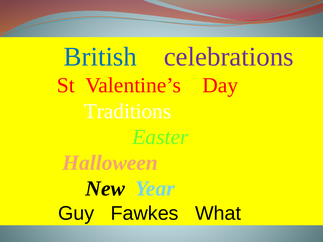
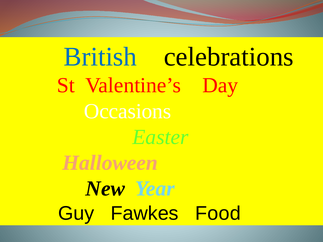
celebrations colour: purple -> black (229, 57)
Traditions: Traditions -> Occasions (128, 111)
What: What -> Food (218, 213)
